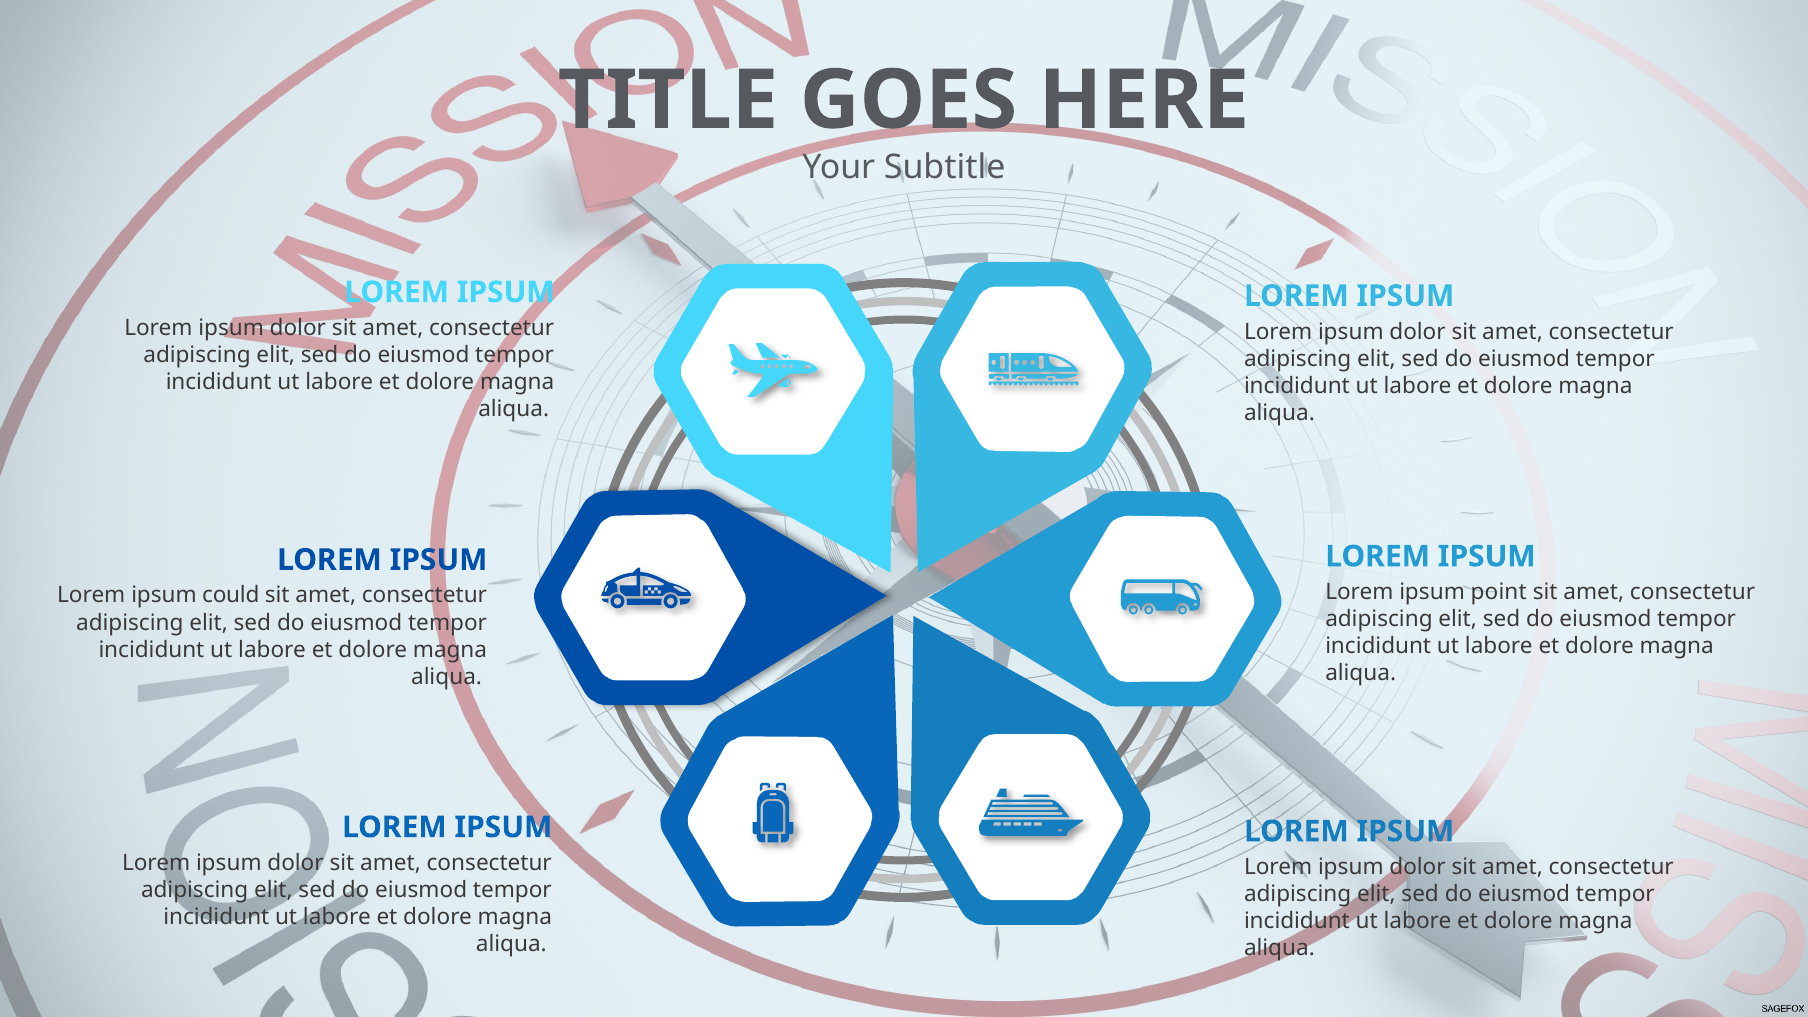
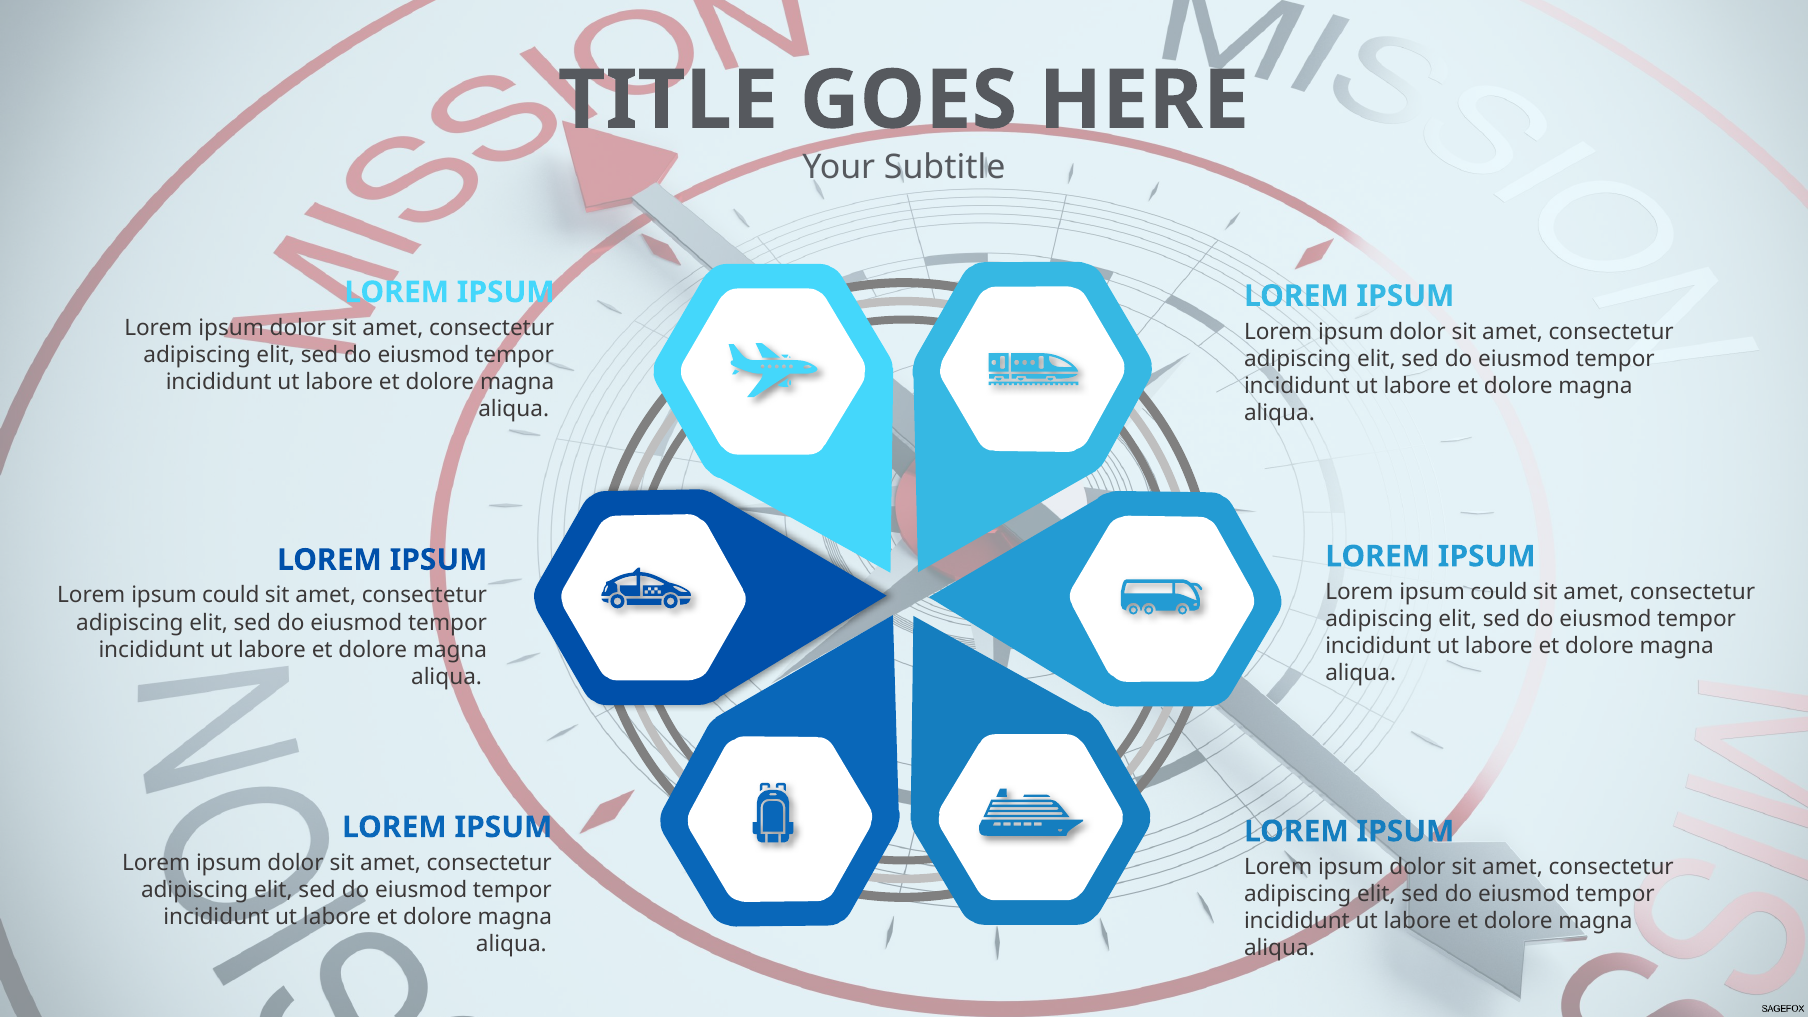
point: point -> could (1499, 592)
